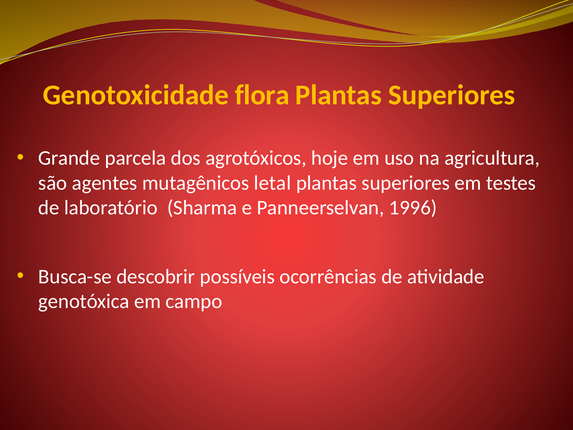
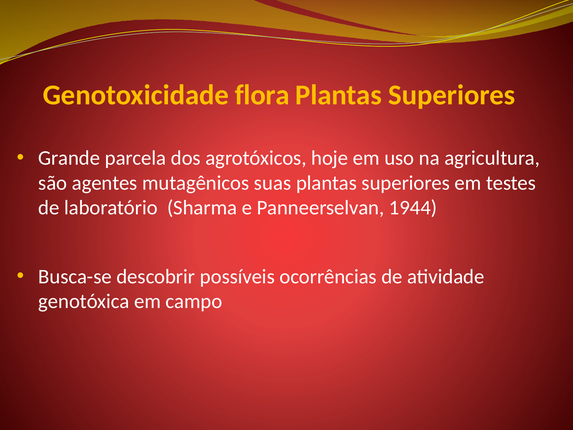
letal: letal -> suas (273, 183)
1996: 1996 -> 1944 (413, 208)
